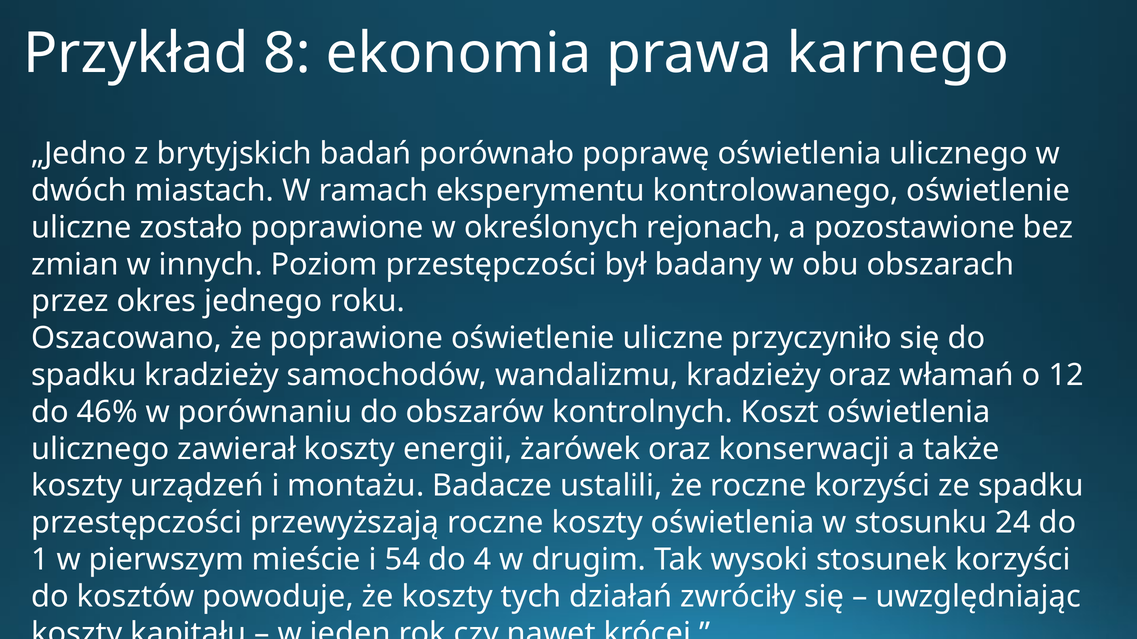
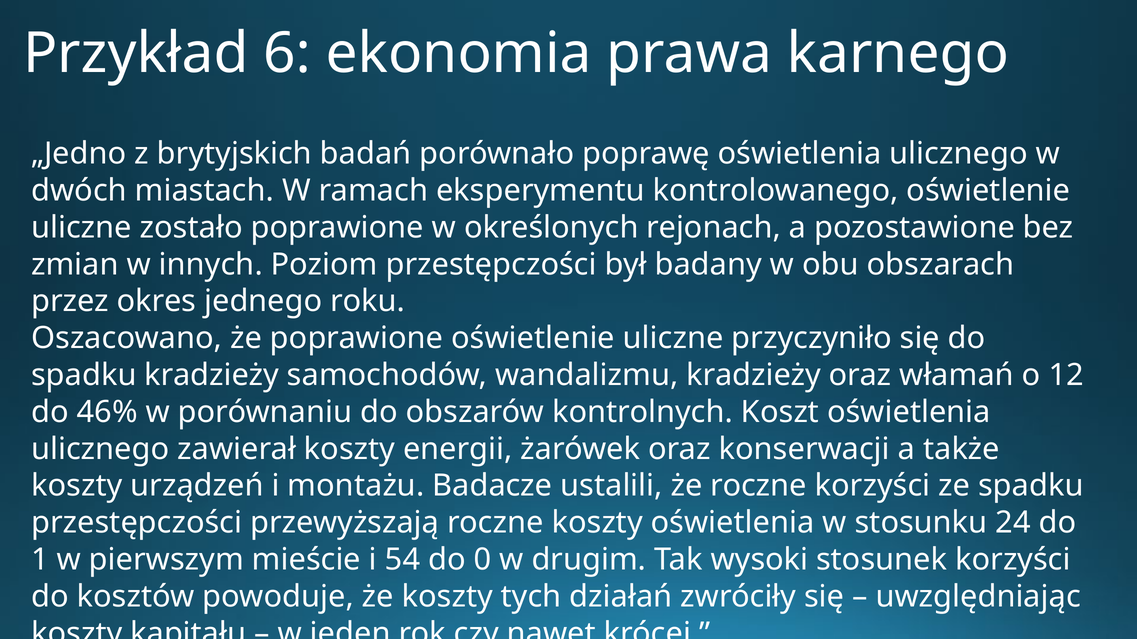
8: 8 -> 6 (287, 54)
4: 4 -> 0 (482, 560)
